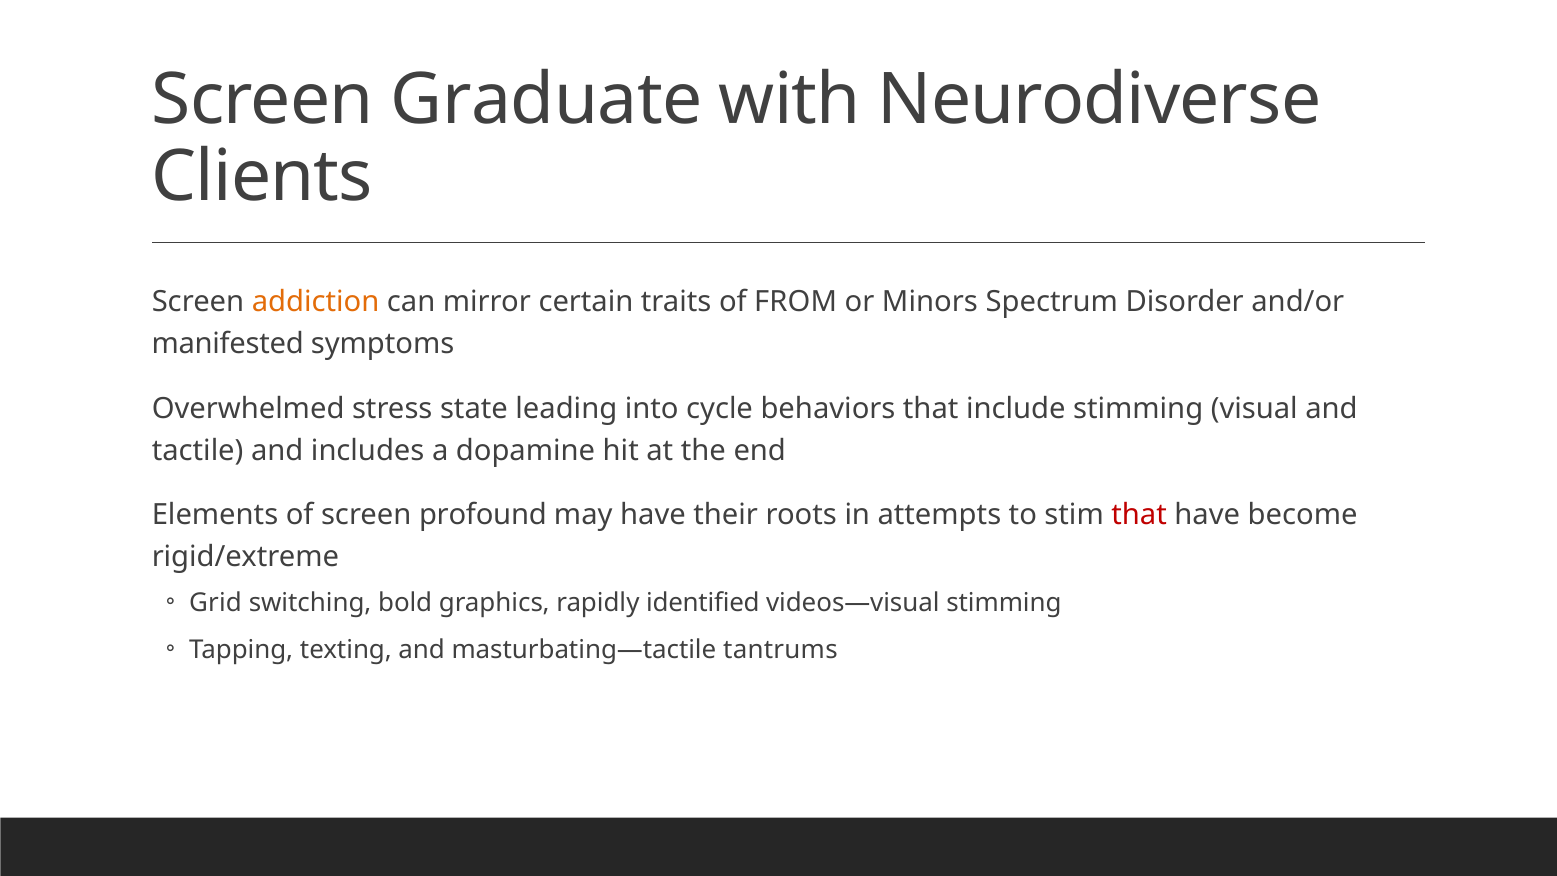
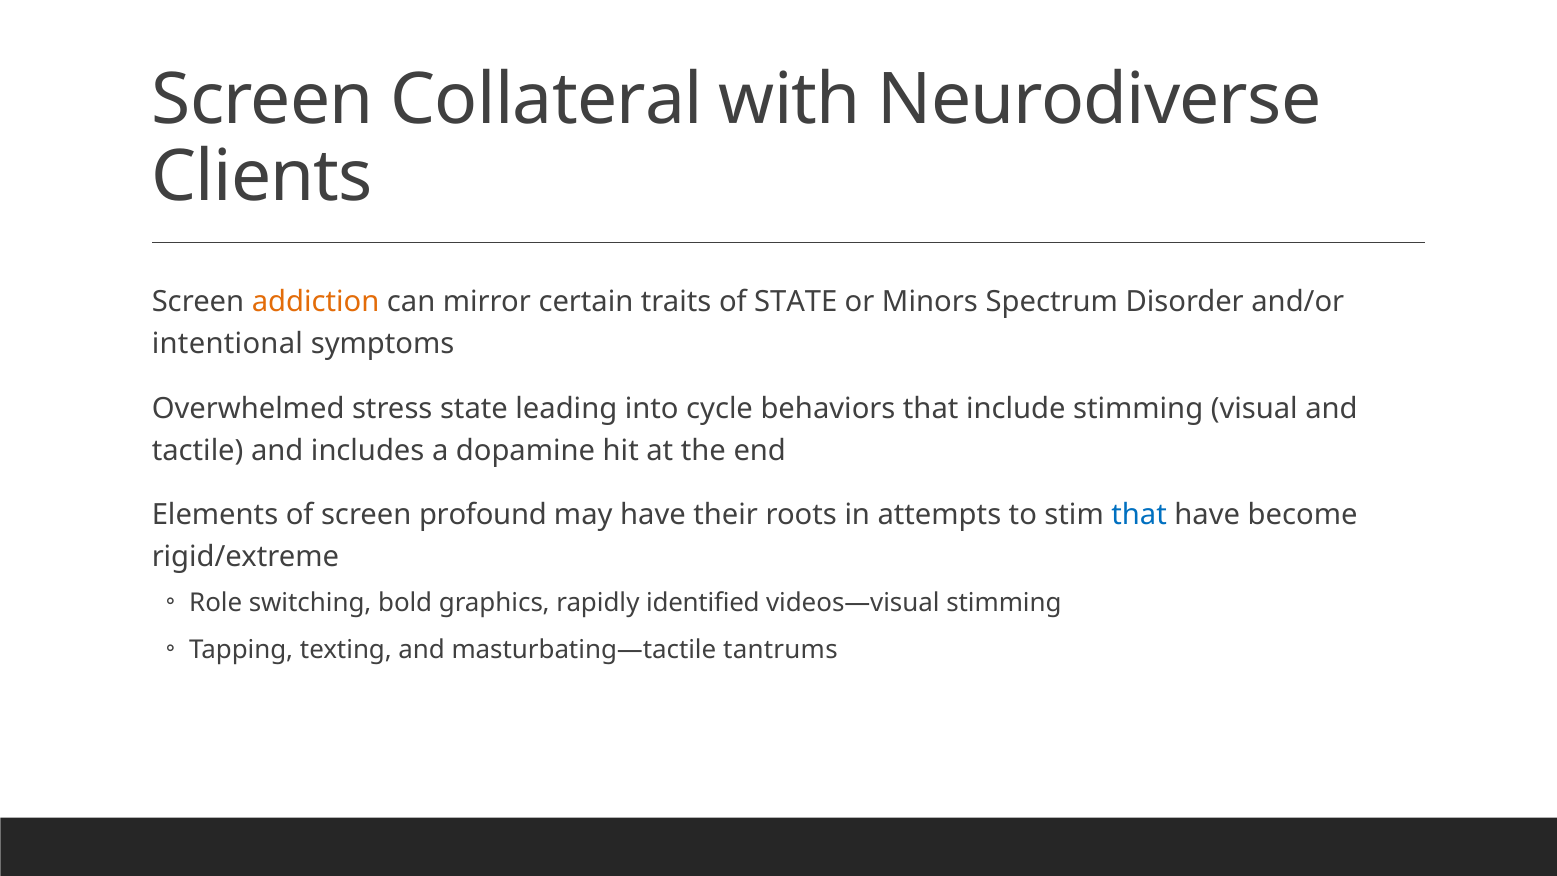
Graduate: Graduate -> Collateral (547, 100)
of FROM: FROM -> STATE (796, 302)
manifested: manifested -> intentional (227, 344)
that colour: red -> blue (1139, 515)
Grid: Grid -> Role (216, 603)
